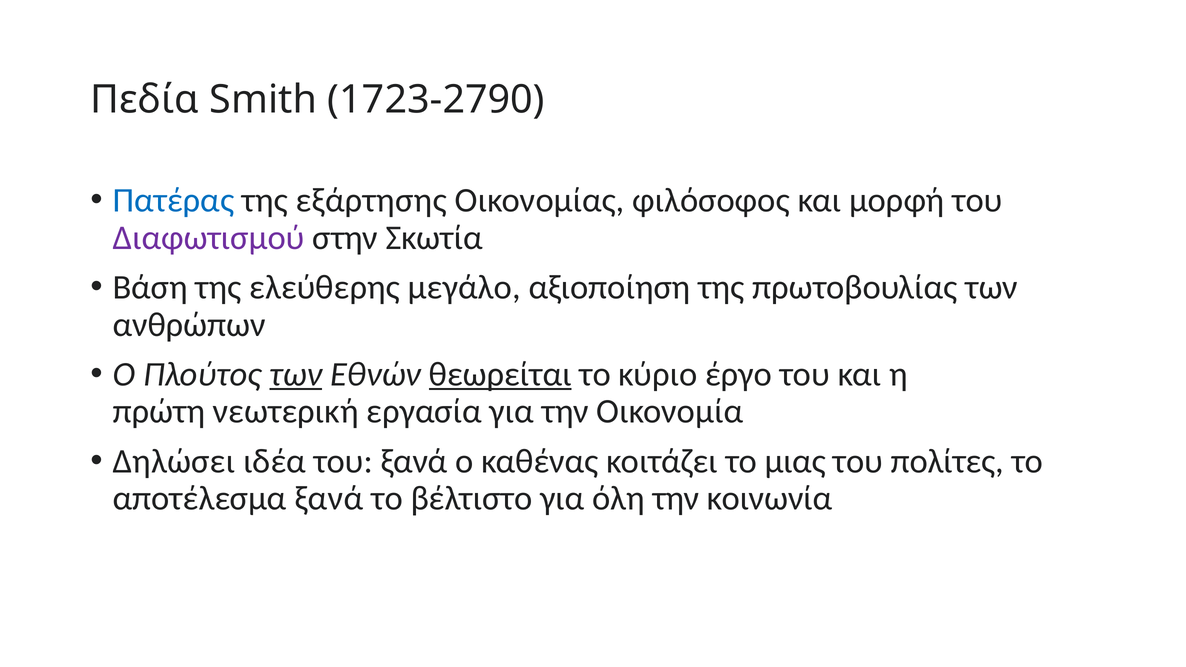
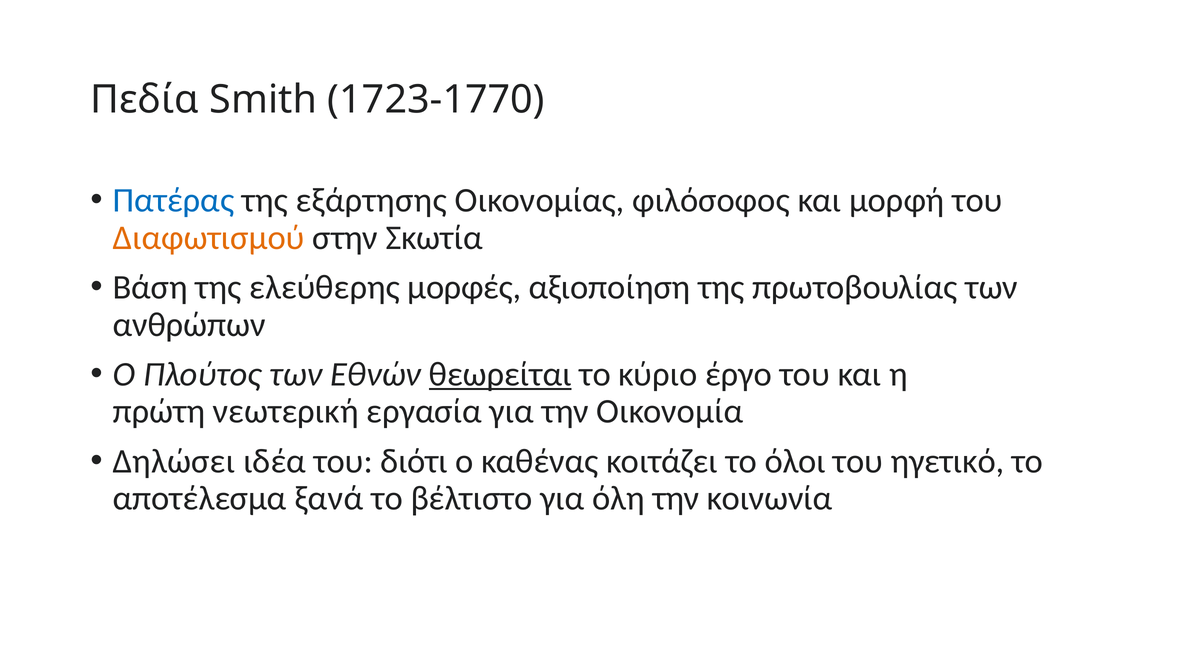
1723-2790: 1723-2790 -> 1723-1770 (436, 100)
Διαφωτισμού colour: purple -> orange (209, 238)
μεγάλο: μεγάλο -> μορφές (464, 287)
των underline: present -> none (296, 374)
του ξανά: ξανά -> διότι (414, 461)
μιας: μιας -> όλοι (795, 461)
πολίτες: πολίτες -> ηγετικό (947, 461)
